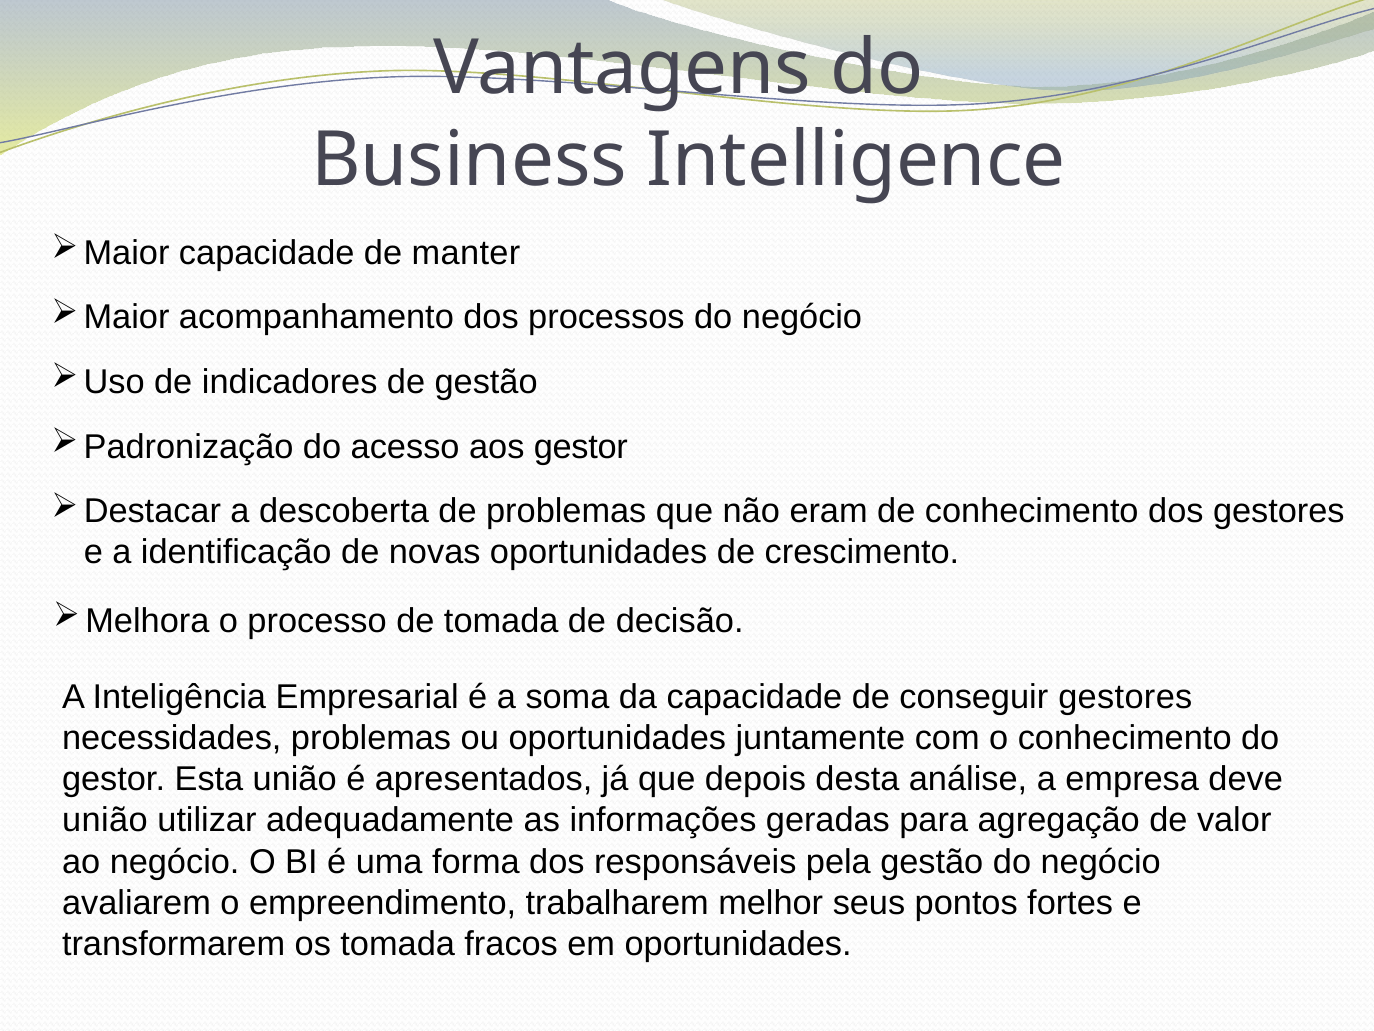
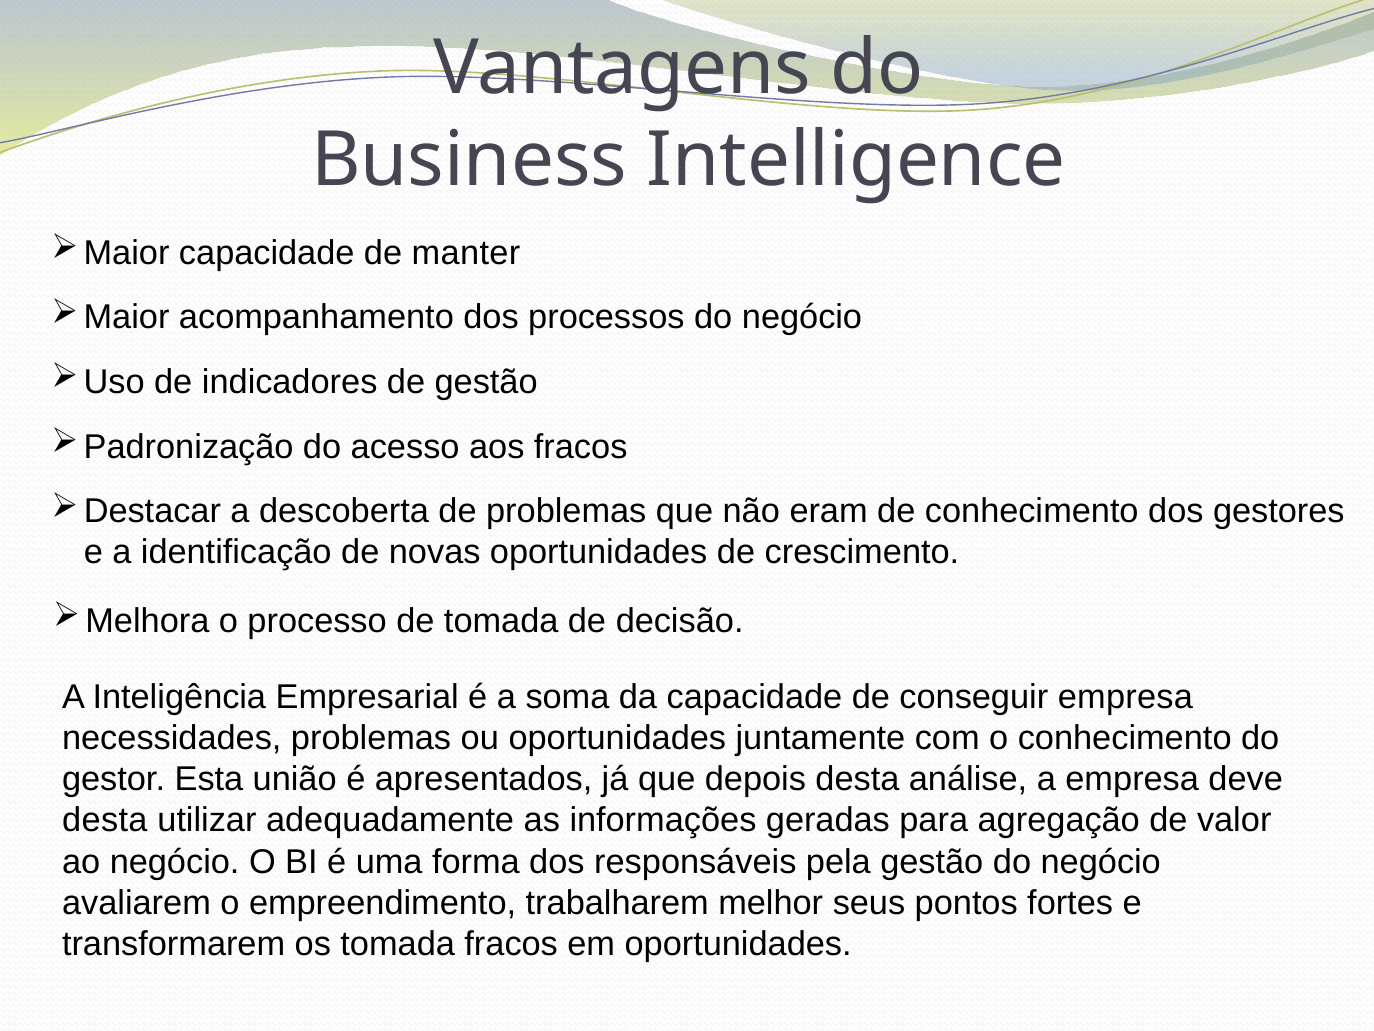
aos gestor: gestor -> fracos (581, 447)
conseguir gestores: gestores -> empresa (1125, 696)
união: união -> desta (105, 820)
